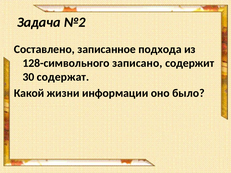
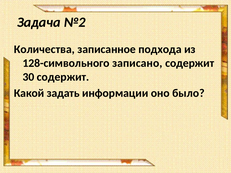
Составлено: Составлено -> Количества (44, 49)
30 содержат: содержат -> содержит (63, 77)
жизни: жизни -> задать (63, 93)
